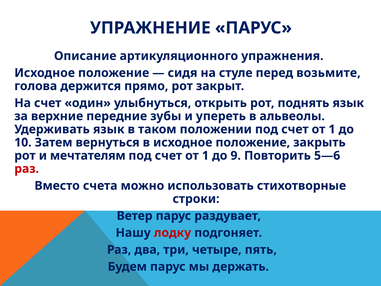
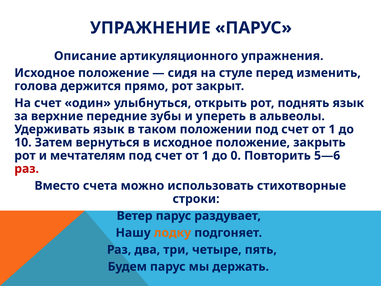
возьмите: возьмите -> изменить (329, 73)
9: 9 -> 0 (236, 155)
лодку colour: red -> orange (173, 233)
